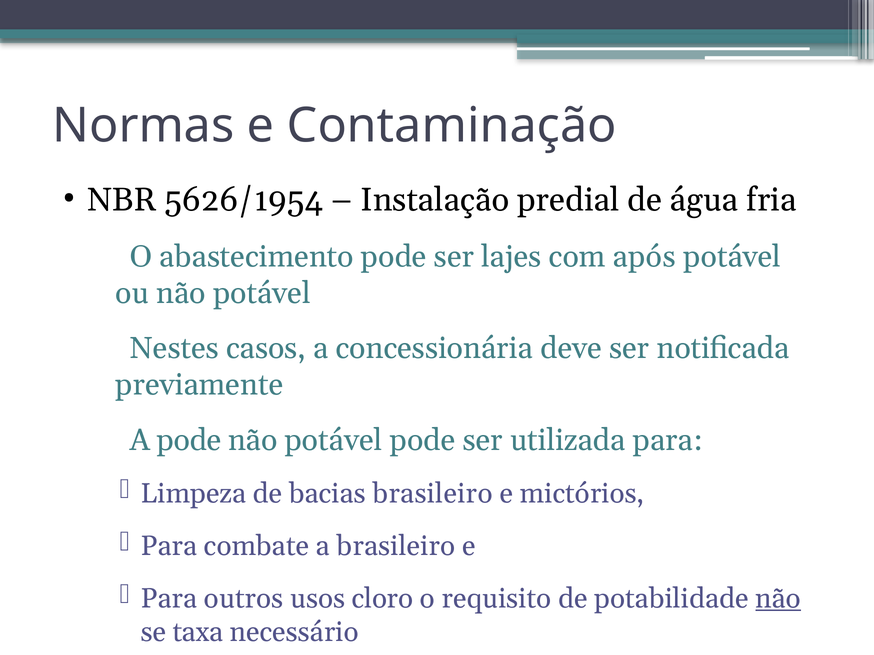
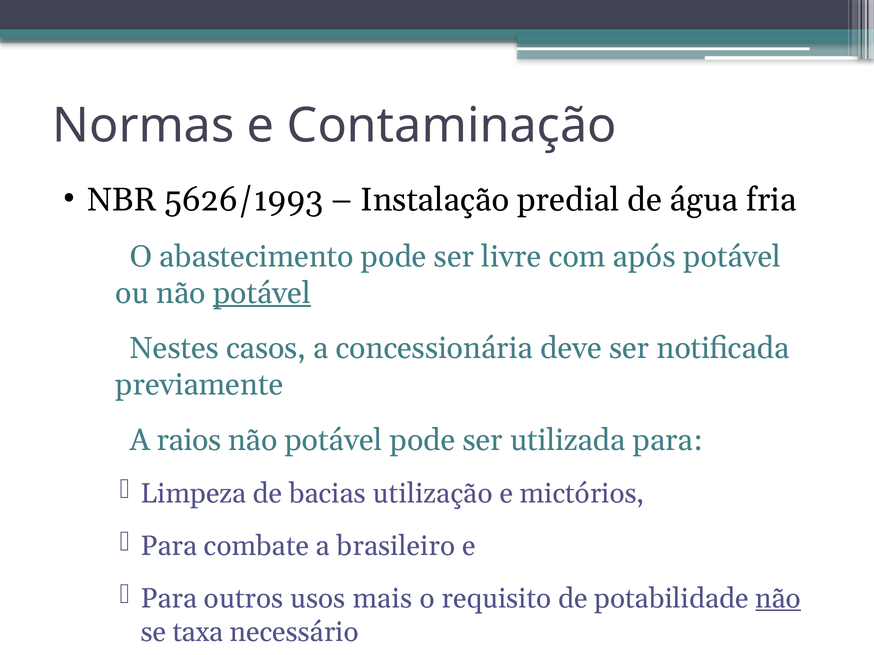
5626/1954: 5626/1954 -> 5626/1993 (244, 200)
lajes: lajes -> livre (511, 257)
potável underline: none -> present (262, 293)
A pode: pode -> raios (189, 440)
bacias brasileiro: brasileiro -> utilização (433, 494)
cloro: cloro -> mais (382, 599)
